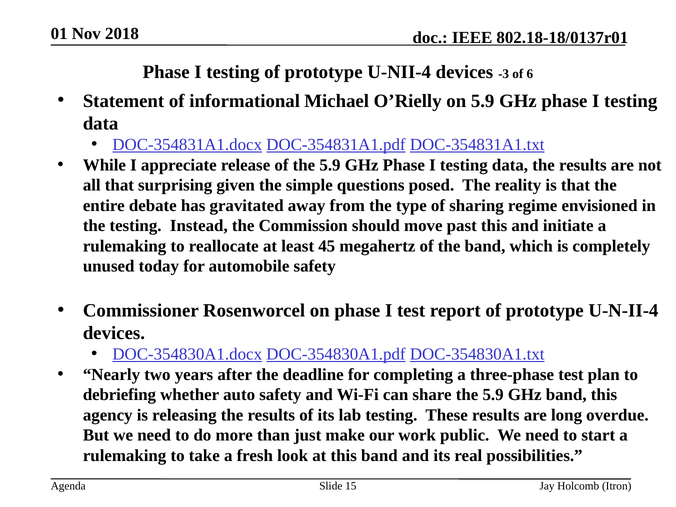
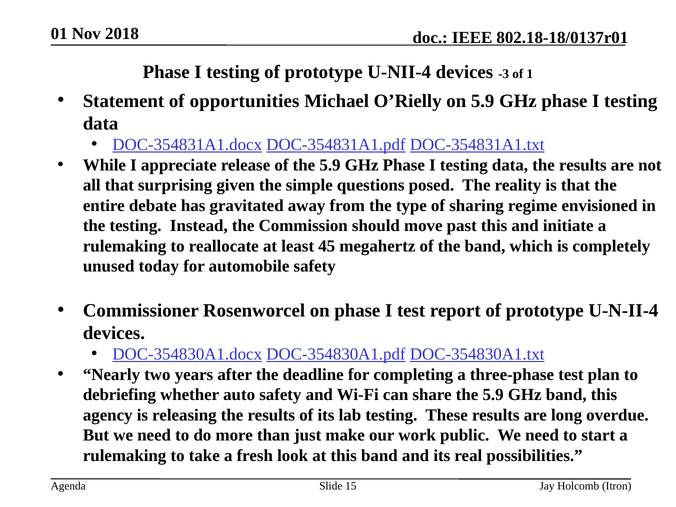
6: 6 -> 1 (530, 74)
informational: informational -> opportunities (245, 101)
